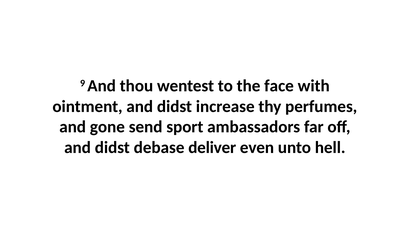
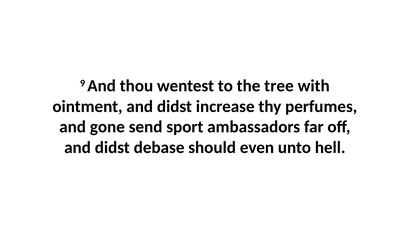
face: face -> tree (279, 86)
deliver: deliver -> should (212, 147)
